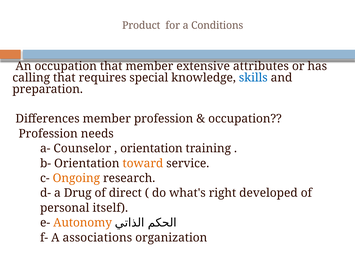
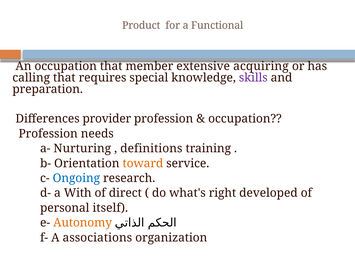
Conditions: Conditions -> Functional (217, 25)
attributes: attributes -> acquiring (261, 66)
skills colour: blue -> purple (253, 77)
Differences member: member -> provider (107, 118)
Counselor: Counselor -> Nurturing (82, 148)
orientation: orientation -> definitions (151, 148)
Ongoing colour: orange -> blue (76, 178)
Drug: Drug -> With (78, 193)
